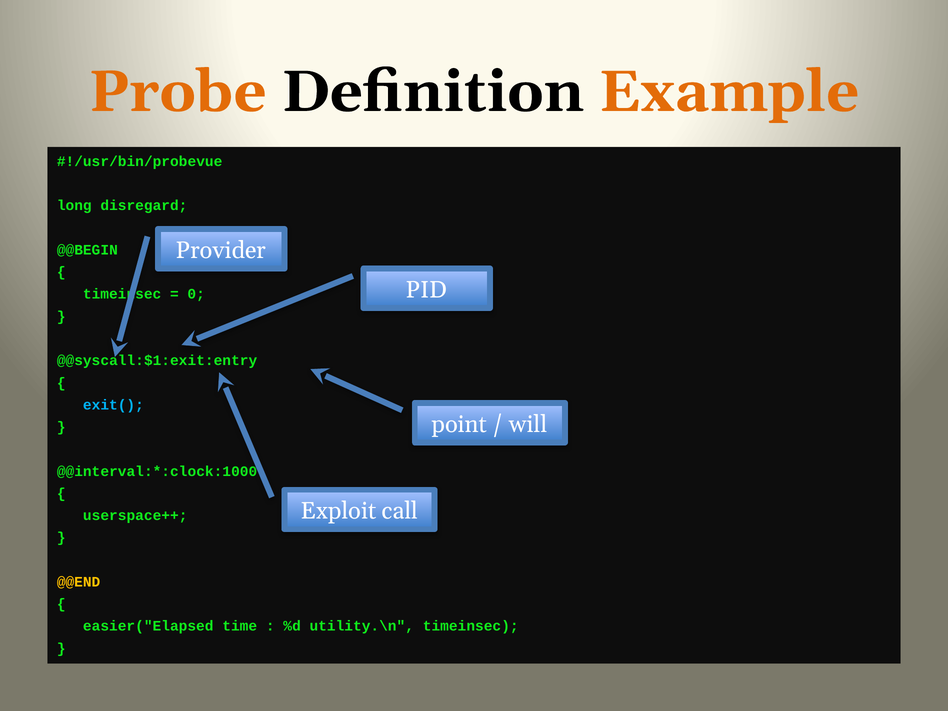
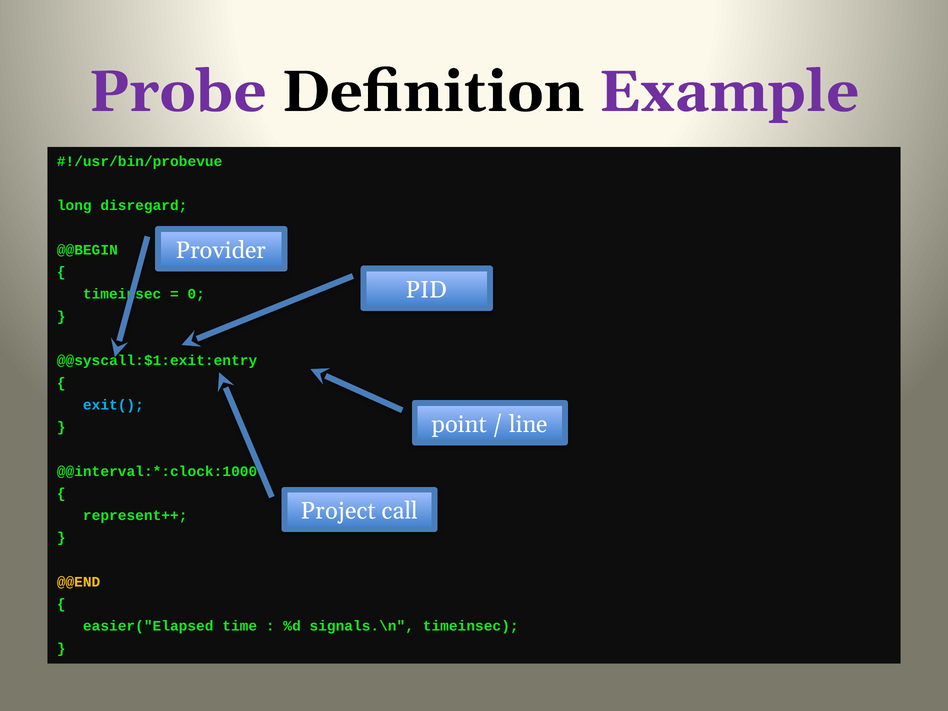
Probe colour: orange -> purple (178, 92)
Example colour: orange -> purple (729, 92)
will: will -> line (528, 424)
Exploit: Exploit -> Project (338, 511)
userspace++: userspace++ -> represent++ (135, 516)
utility.\n: utility.\n -> signals.\n (362, 626)
